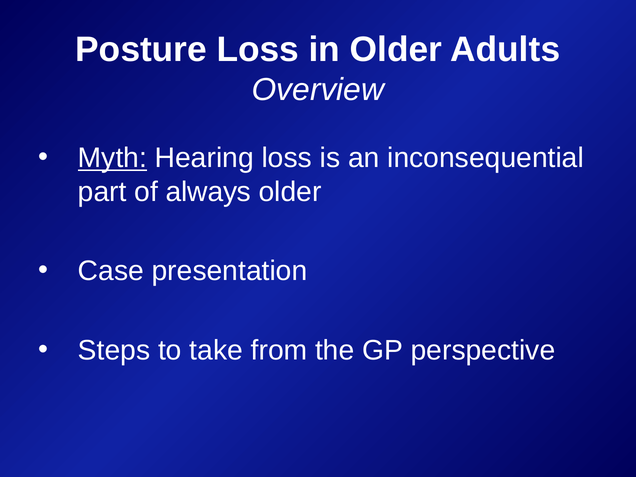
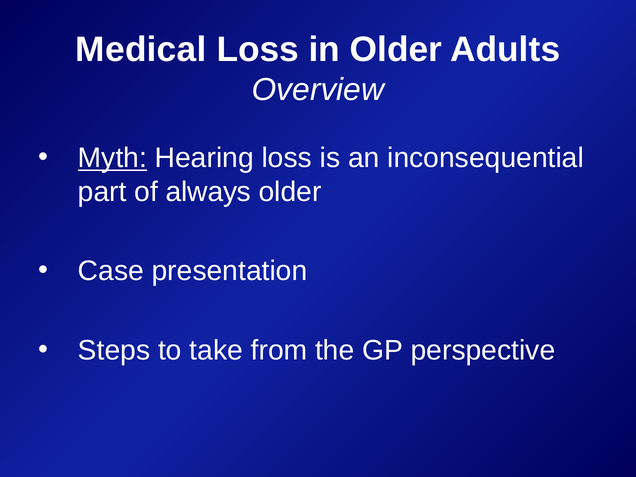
Posture: Posture -> Medical (141, 50)
